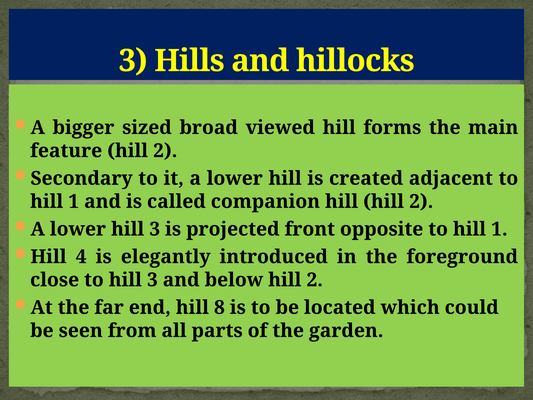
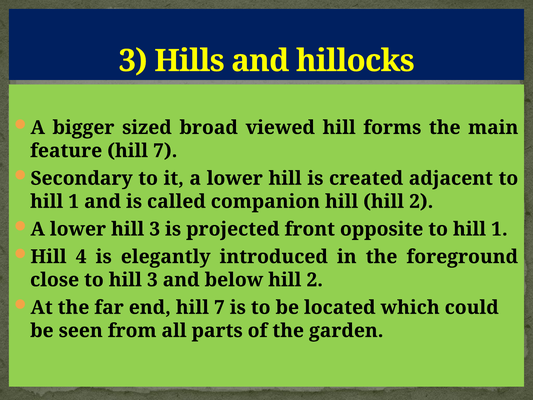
feature hill 2: 2 -> 7 (165, 151)
end hill 8: 8 -> 7 (219, 307)
